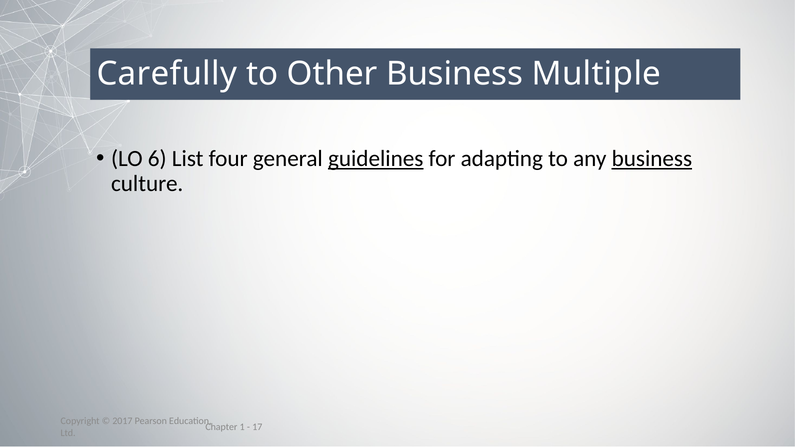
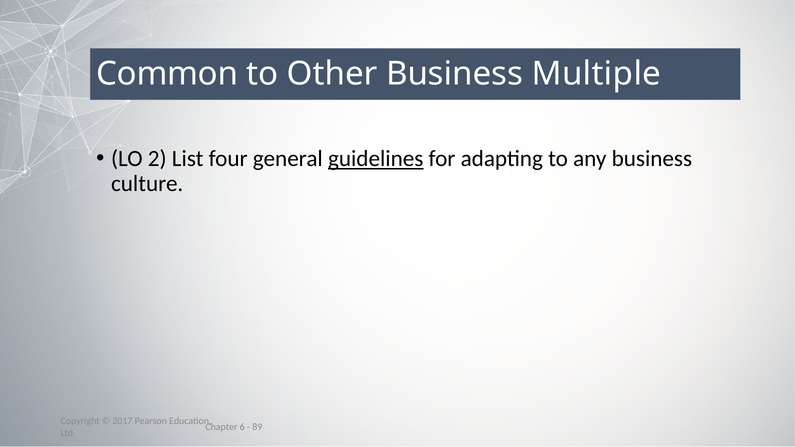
Carefully: Carefully -> Common (167, 74)
6: 6 -> 2 (157, 159)
business underline: present -> none (652, 159)
1: 1 -> 6 (242, 427)
17: 17 -> 89 (257, 427)
